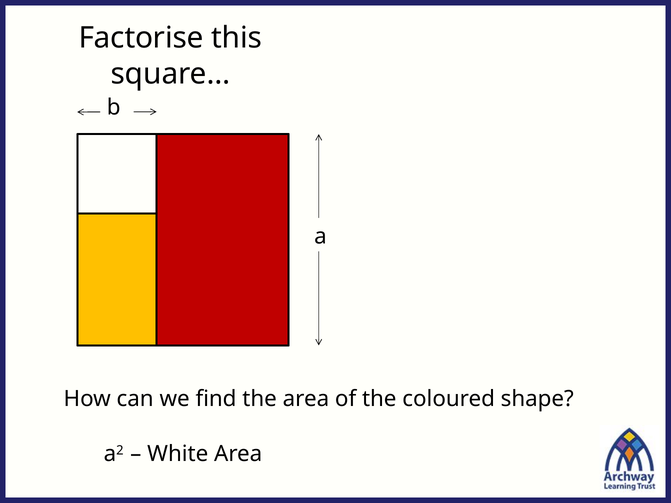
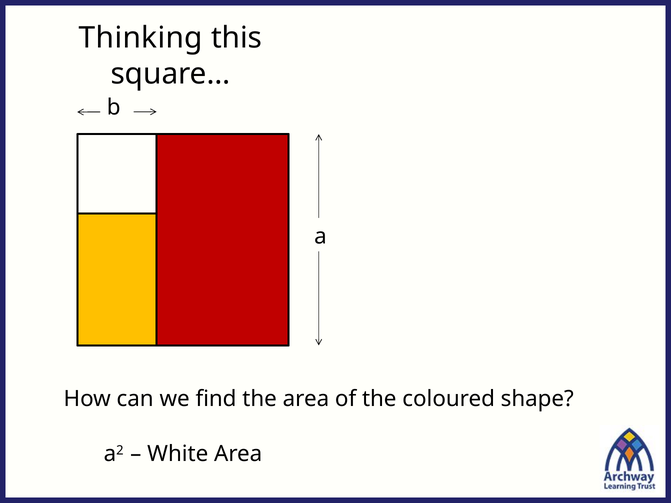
Factorise: Factorise -> Thinking (141, 38)
